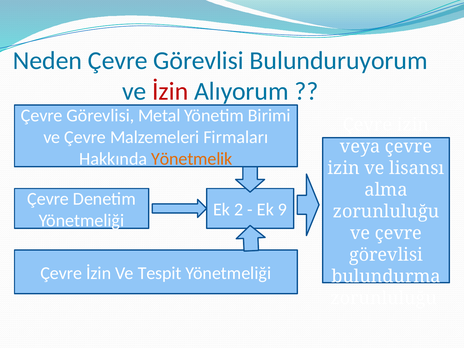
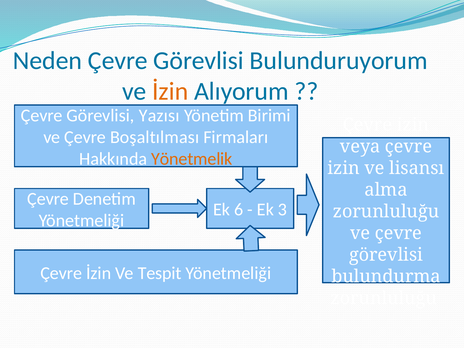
İzin colour: red -> orange (170, 91)
Metal: Metal -> Yazısı (159, 116)
Malzemeleri: Malzemeleri -> Boşaltılması (155, 137)
2: 2 -> 6 (239, 210)
9: 9 -> 3 (283, 210)
